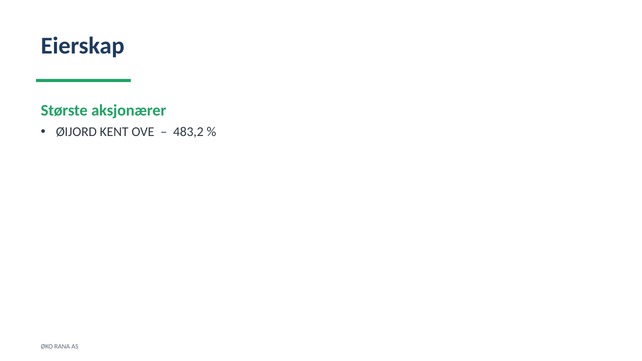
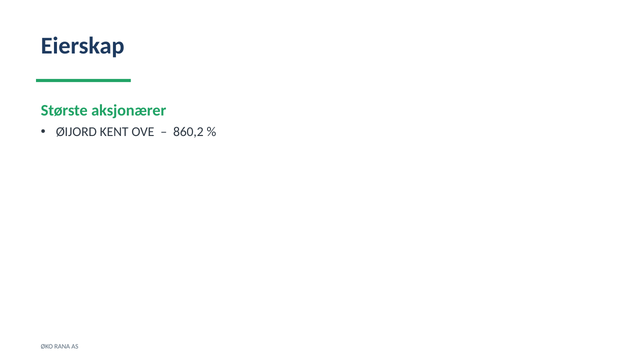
483,2: 483,2 -> 860,2 (188, 132)
